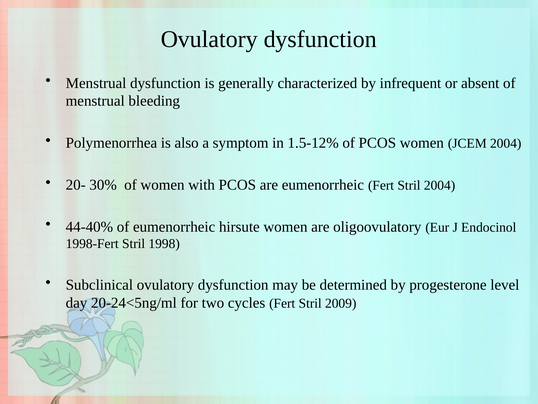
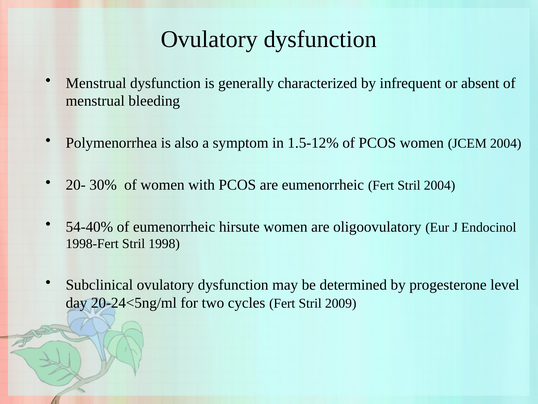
44-40%: 44-40% -> 54-40% (89, 226)
